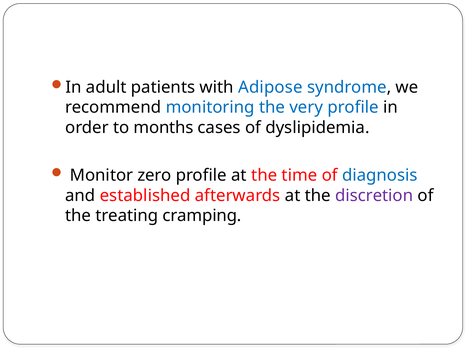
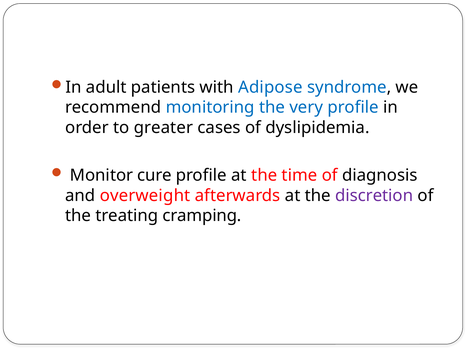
months: months -> greater (163, 128)
zero: zero -> cure (154, 176)
diagnosis colour: blue -> black (380, 176)
established: established -> overweight (145, 196)
